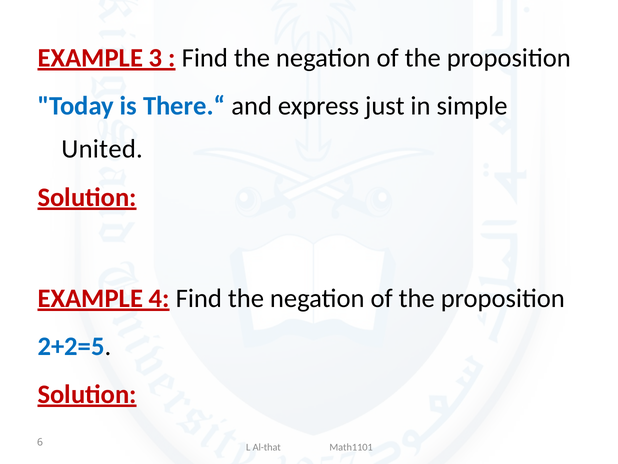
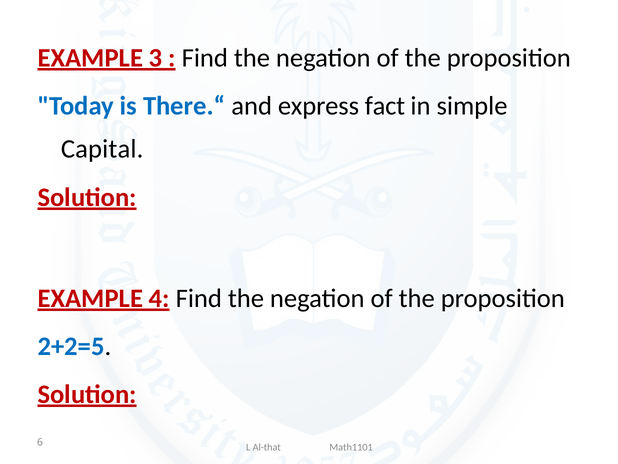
just: just -> fact (385, 106)
United: United -> Capital (102, 149)
